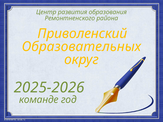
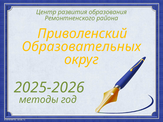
команде: команде -> методы (39, 100)
